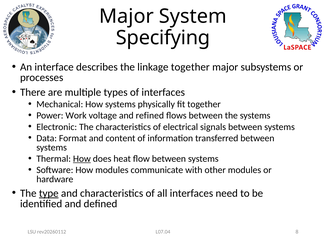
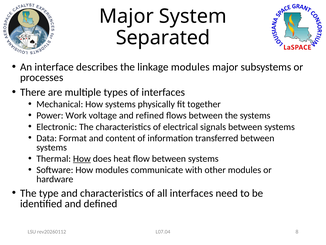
Specifying: Specifying -> Separated (163, 38)
linkage together: together -> modules (190, 67)
type underline: present -> none (49, 193)
